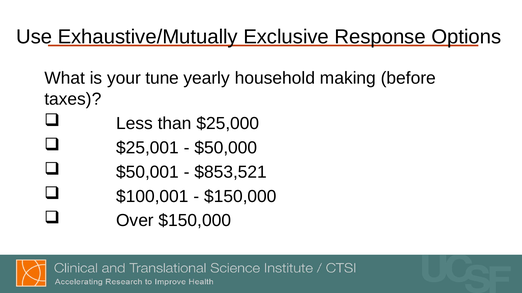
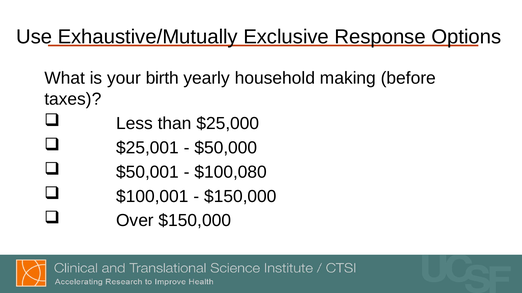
tune: tune -> birth (162, 78)
$853,521: $853,521 -> $100,080 (231, 172)
